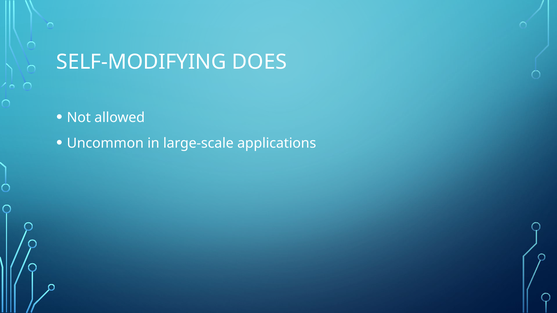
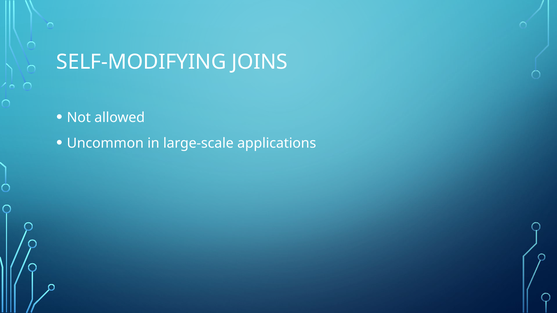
DOES: DOES -> JOINS (260, 62)
